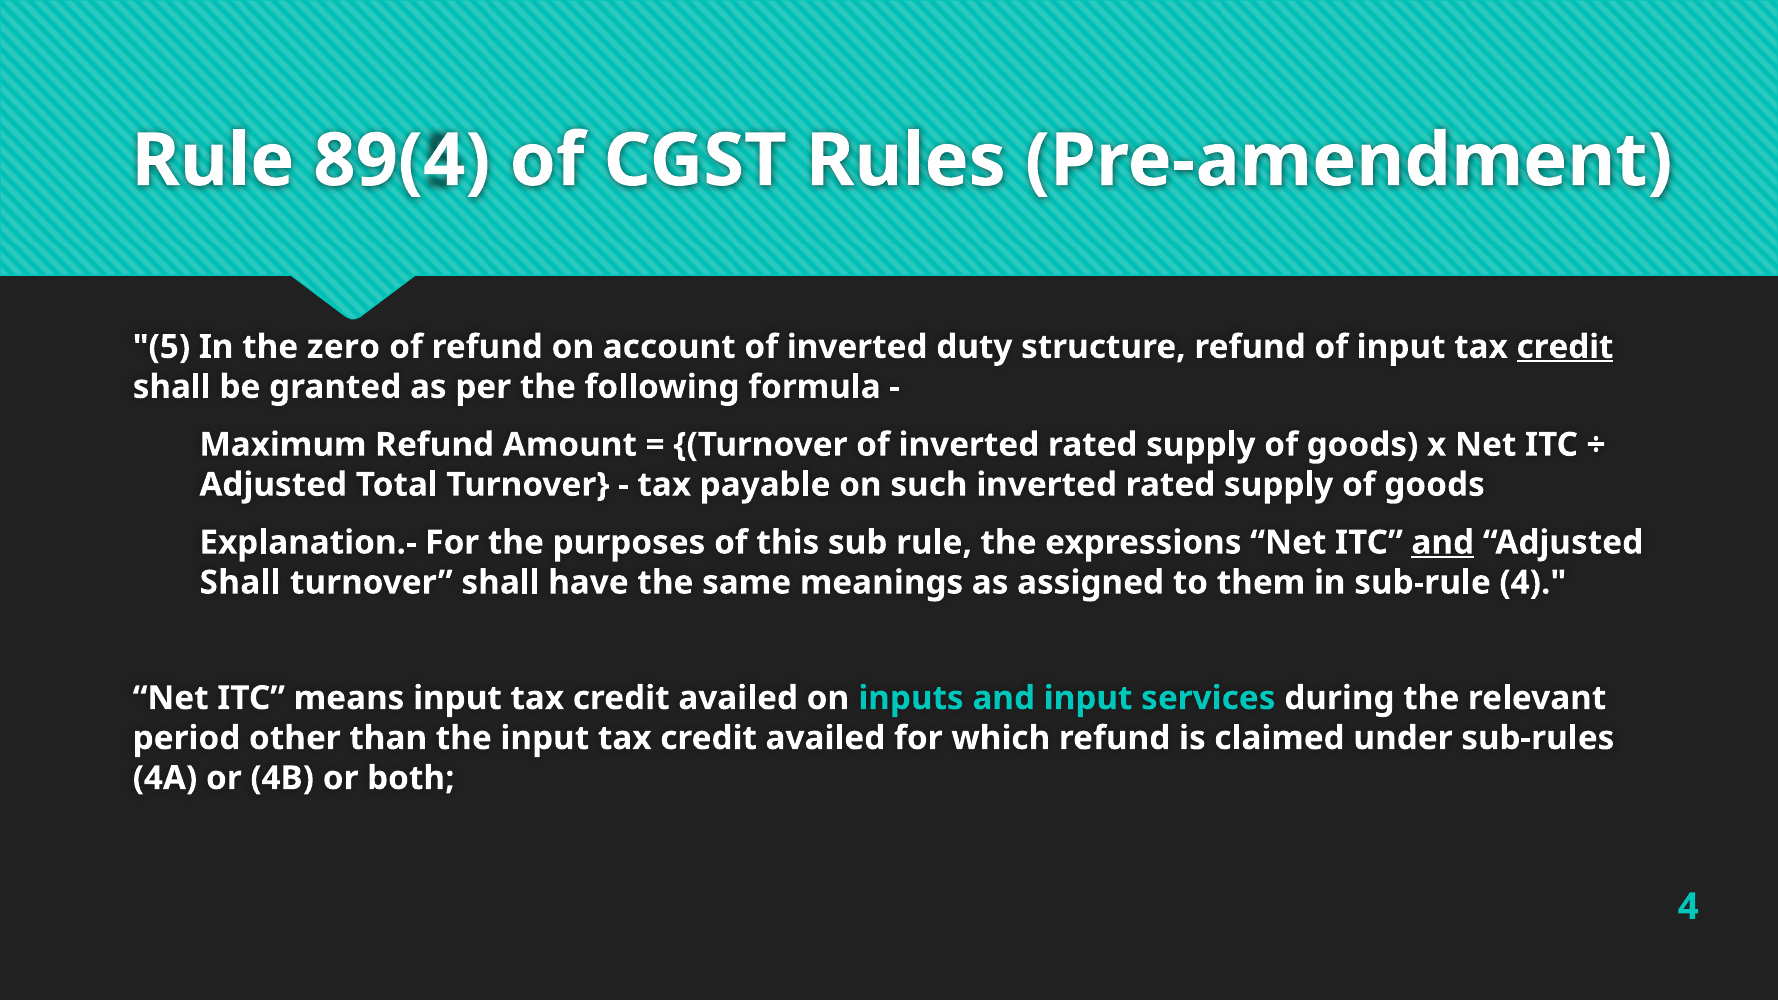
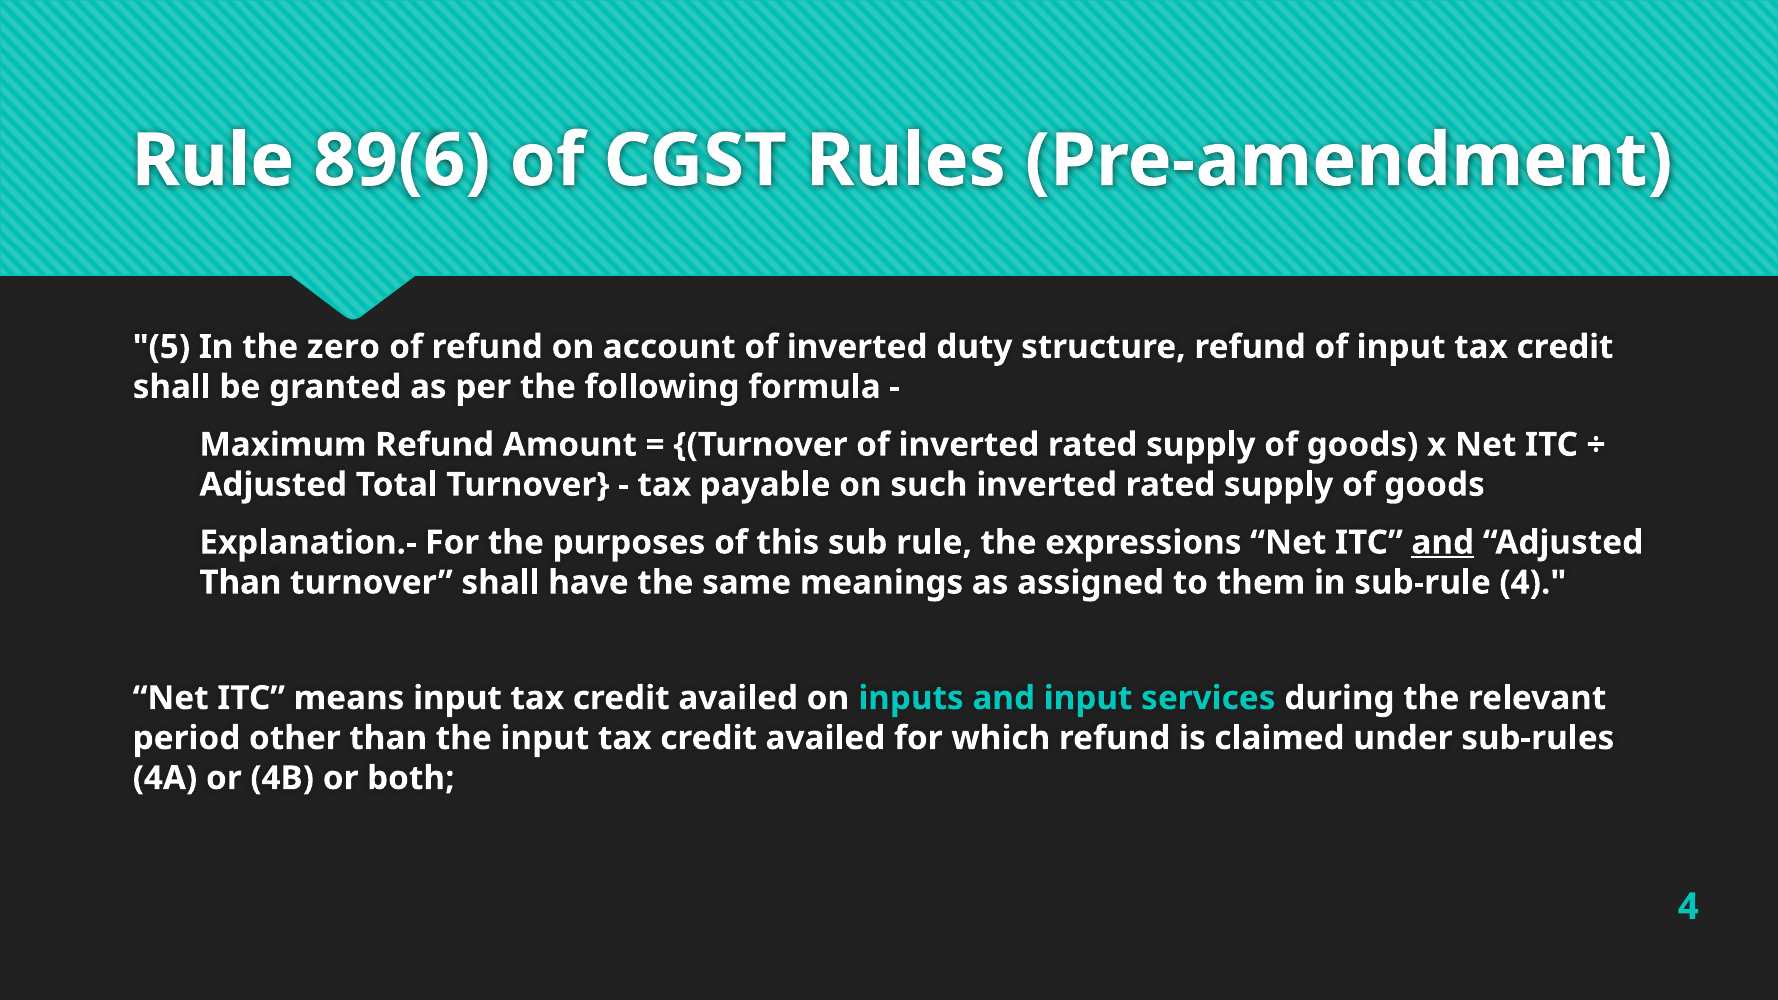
89(4: 89(4 -> 89(6 (402, 161)
credit underline: present -> none (1565, 347)
Shall: Shall -> Than (240, 583)
